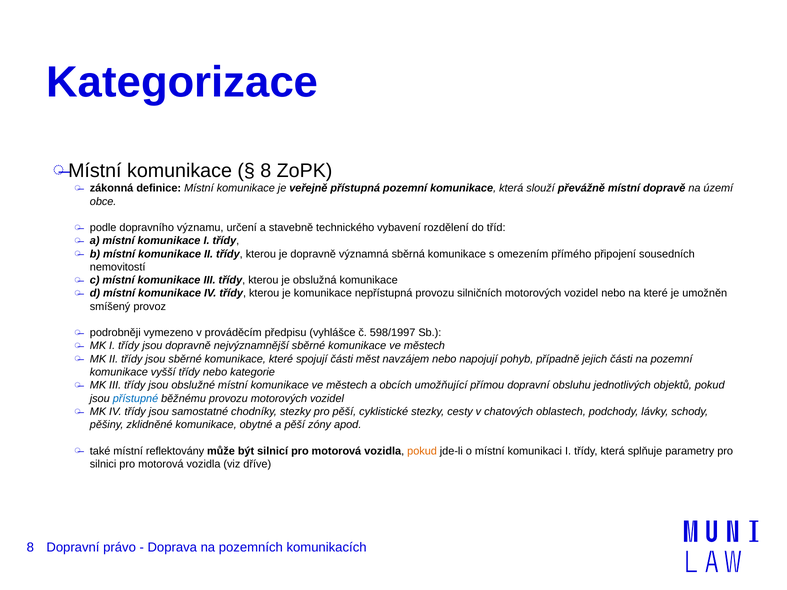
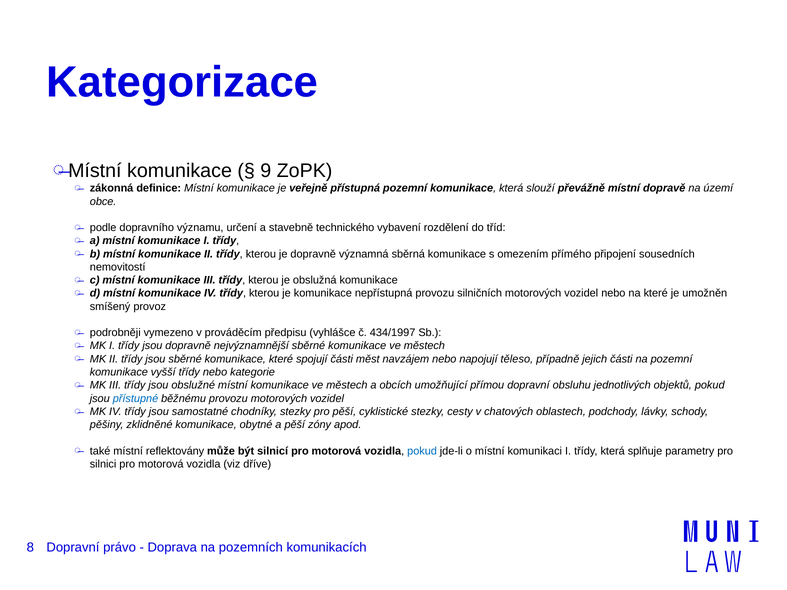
8: 8 -> 9 (266, 171)
598/1997: 598/1997 -> 434/1997 (393, 333)
pohyb: pohyb -> těleso (517, 359)
pokud colour: orange -> blue (422, 451)
